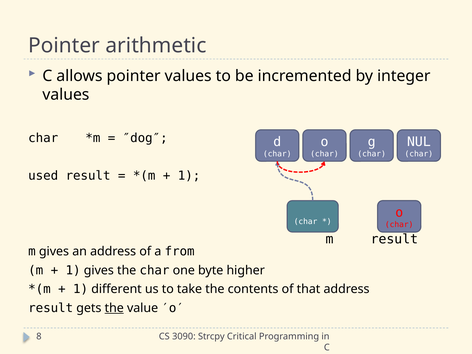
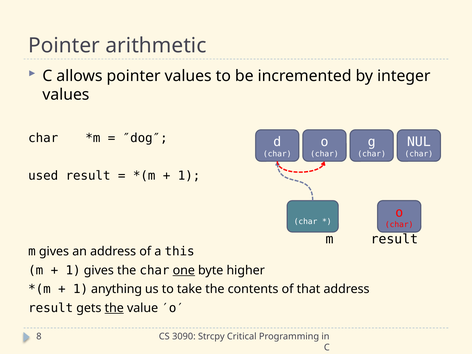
from: from -> this (180, 251)
one underline: none -> present (184, 270)
different: different -> anything (117, 289)
